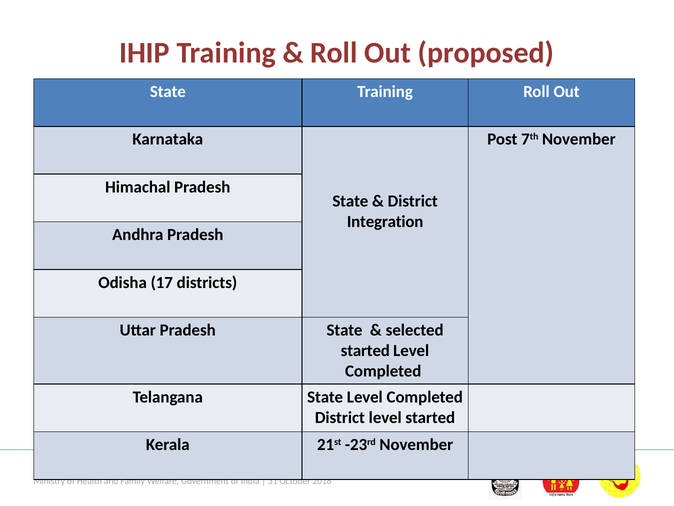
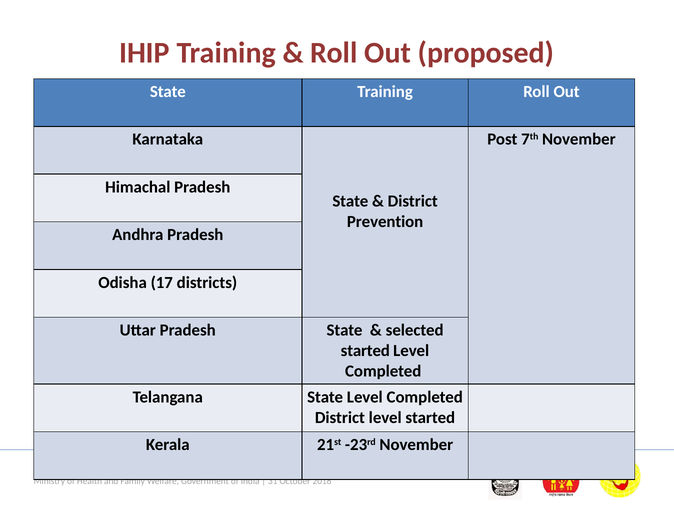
Integration: Integration -> Prevention (385, 222)
